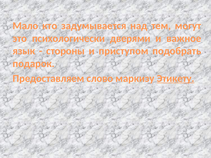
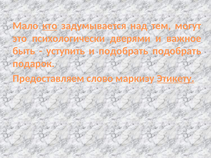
кто underline: none -> present (50, 26)
язык: язык -> быть (24, 51)
стороны: стороны -> уступить (66, 51)
и приступом: приступом -> подобрать (124, 51)
